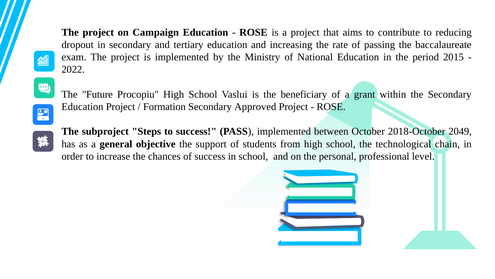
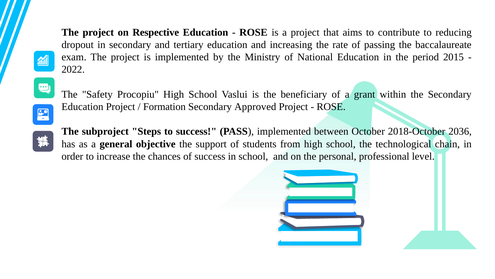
Campaign: Campaign -> Respective (156, 32)
Future: Future -> Safety (97, 94)
2049: 2049 -> 2036 (460, 131)
